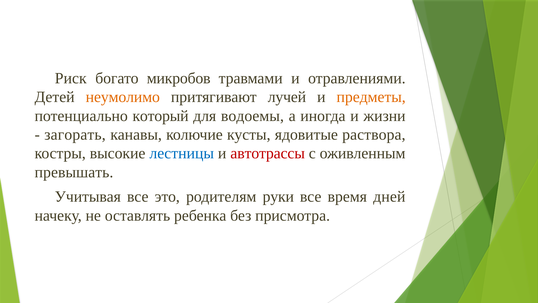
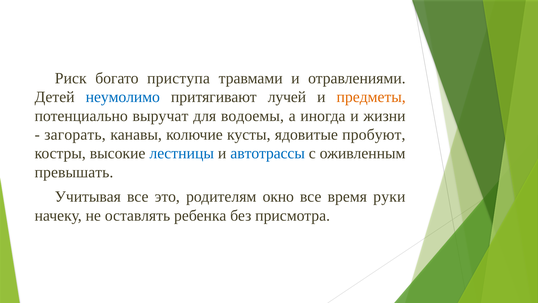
микробов: микробов -> приступа (179, 78)
неумолимо colour: orange -> blue (123, 97)
который: который -> выручат (160, 116)
раствора: раствора -> пробуют (374, 134)
автотрассы colour: red -> blue (268, 153)
руки: руки -> окно (278, 196)
дней: дней -> руки (389, 196)
